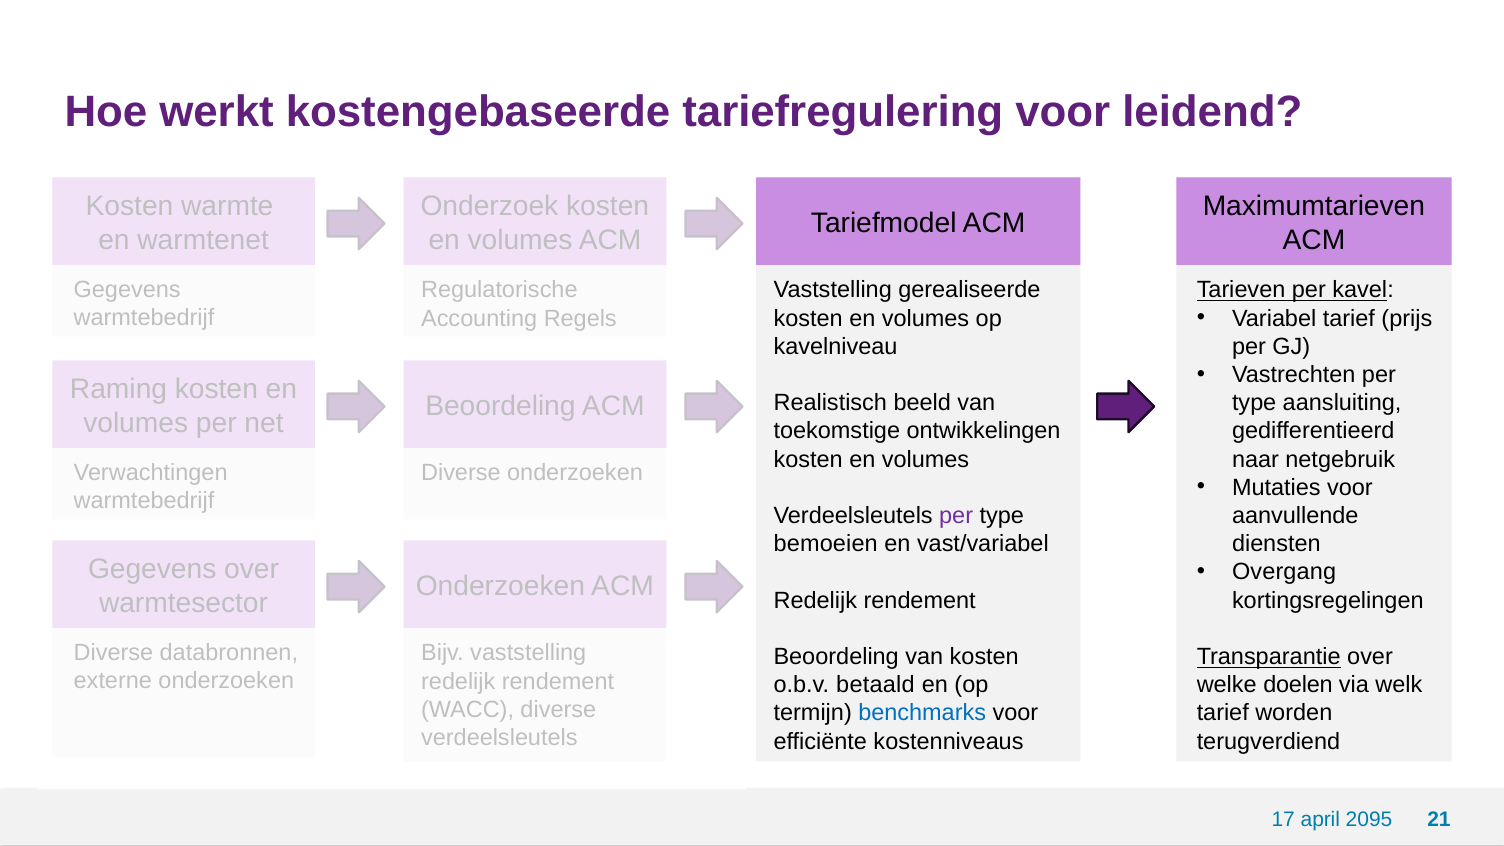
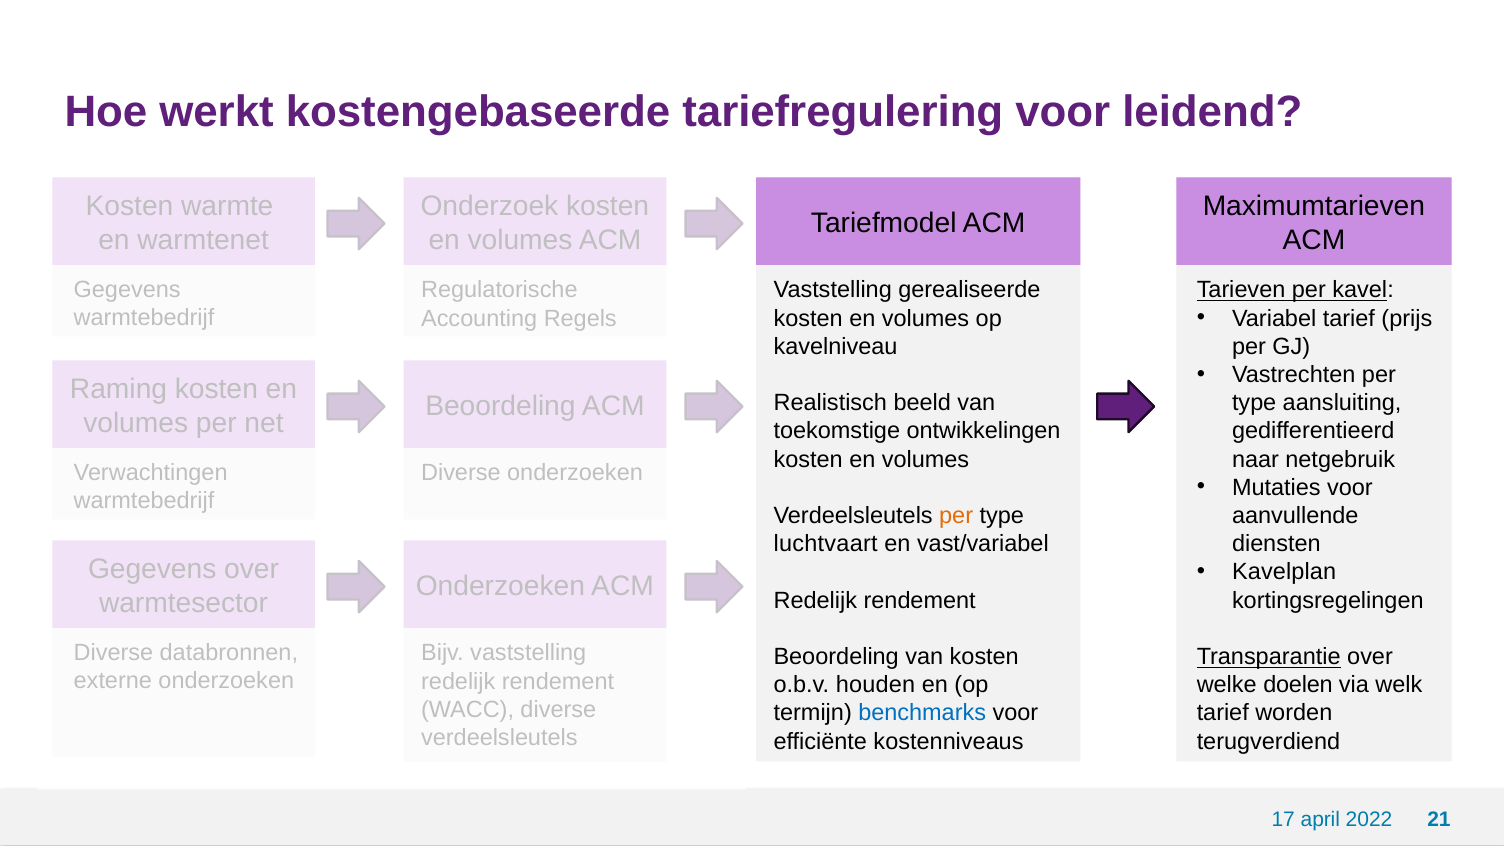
per colour: purple -> orange (956, 516)
bemoeien: bemoeien -> luchtvaart (826, 544)
Overgang: Overgang -> Kavelplan (1284, 572)
betaald: betaald -> houden (875, 685)
2095: 2095 -> 2022 (1369, 819)
